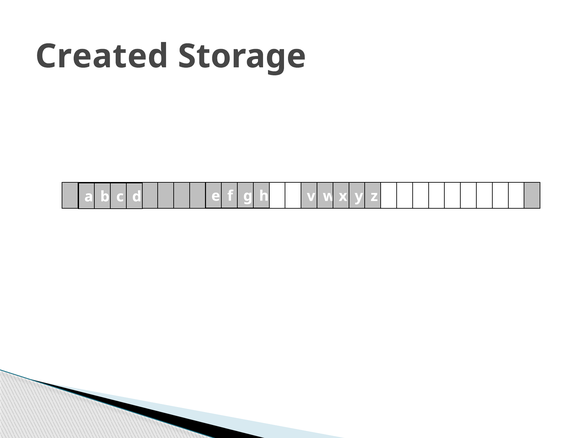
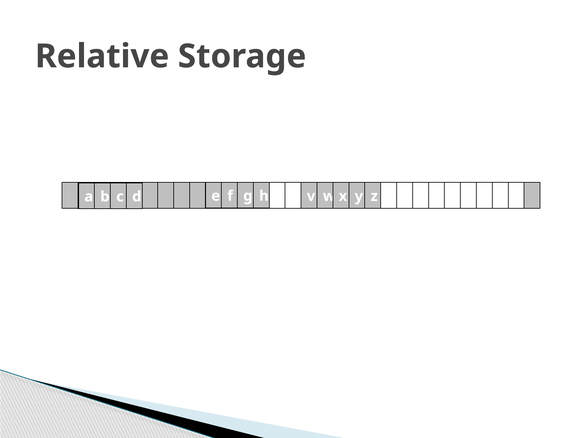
Created: Created -> Relative (102, 56)
